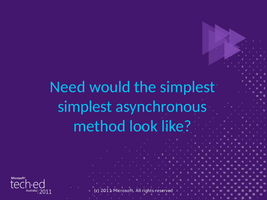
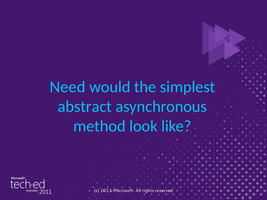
simplest: simplest -> abstract (85, 107)
